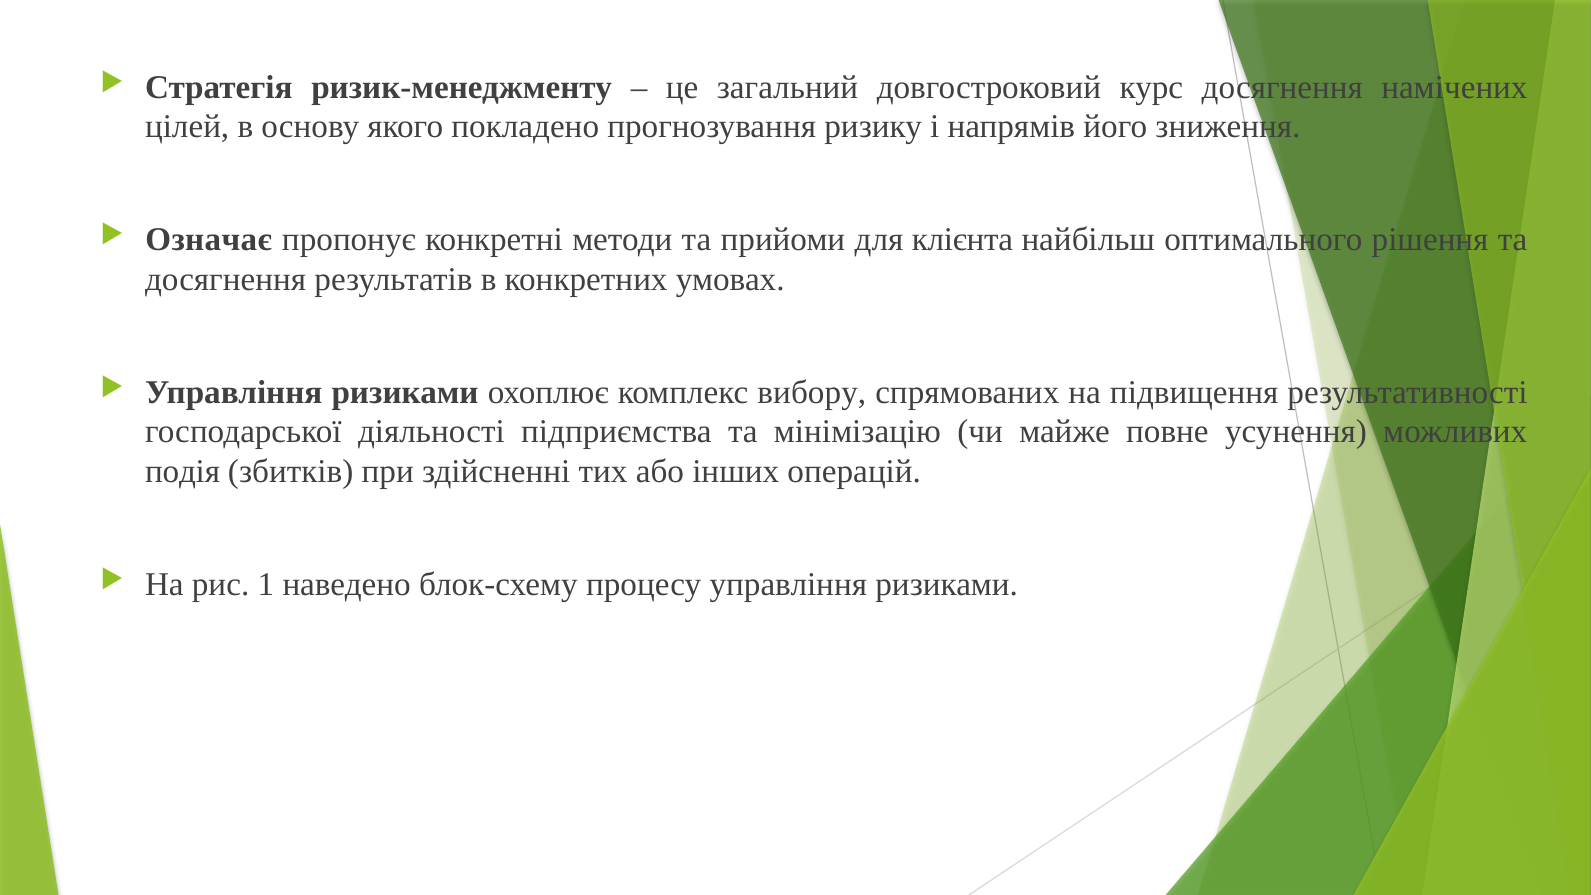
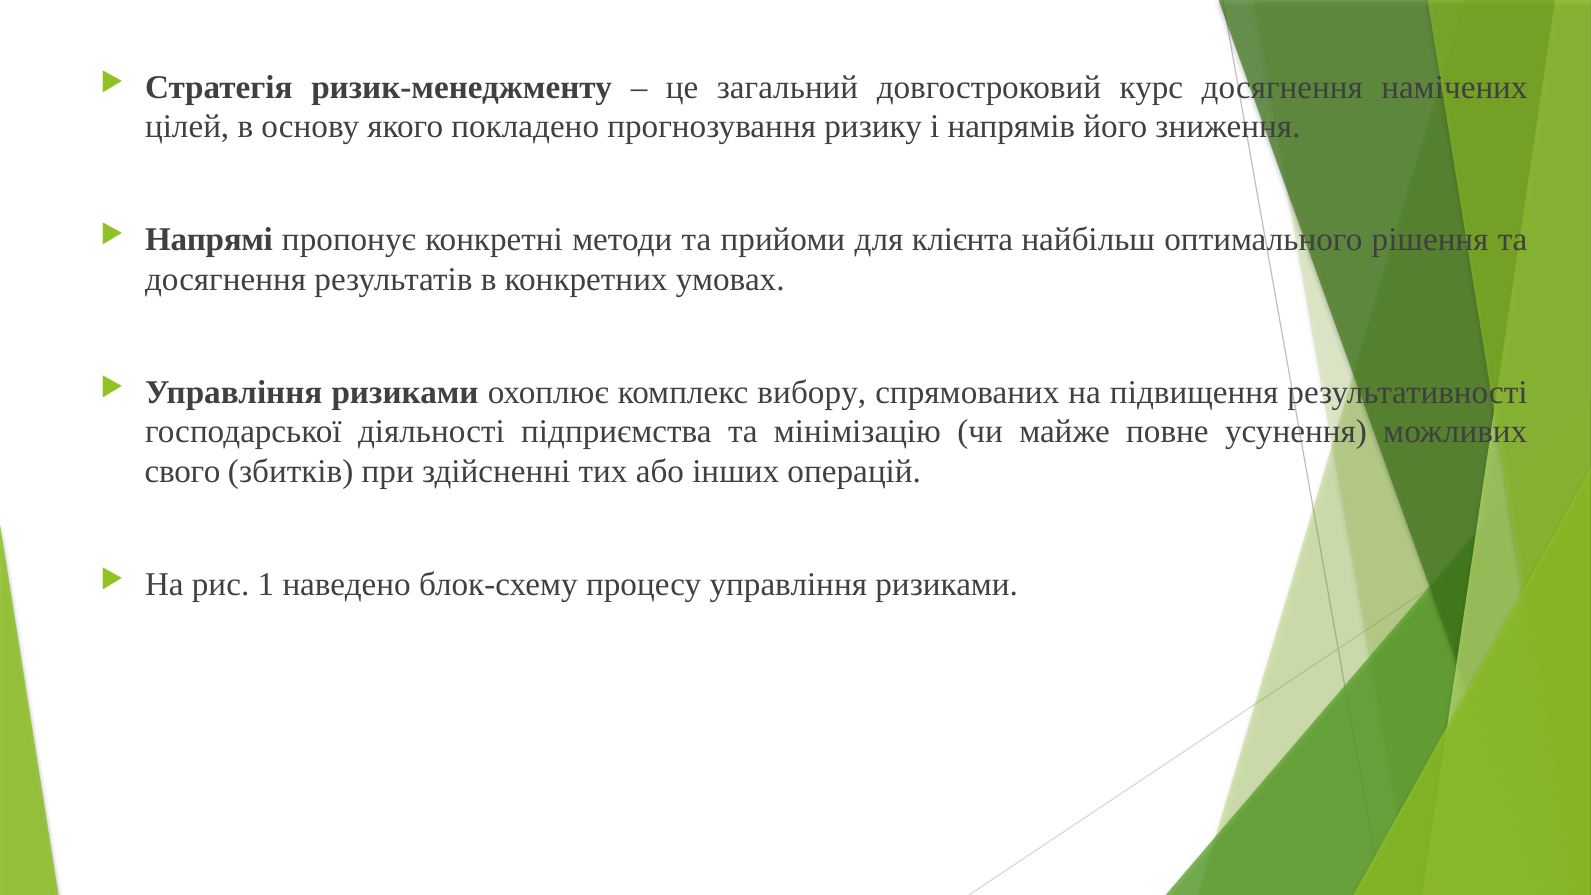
Означає: Означає -> Напрямі (209, 240)
подія: подія -> свого (183, 472)
